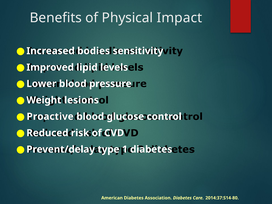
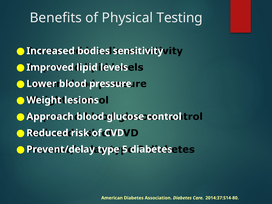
Impact: Impact -> Testing (180, 18)
Proactive: Proactive -> Approach (50, 117)
1: 1 -> 5 (125, 149)
